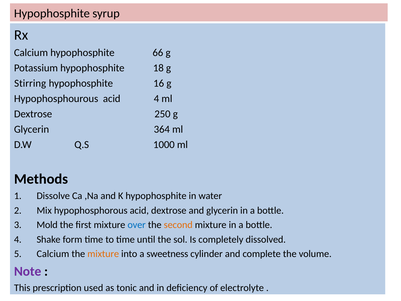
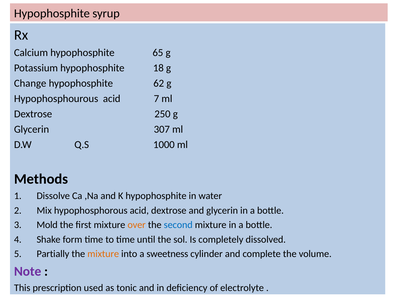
66: 66 -> 65 (158, 53)
Stirring: Stirring -> Change (30, 83)
16: 16 -> 62 (159, 83)
acid 4: 4 -> 7 (156, 99)
364: 364 -> 307 (162, 129)
over colour: blue -> orange (137, 225)
second colour: orange -> blue (178, 225)
Calcium: Calcium -> Partially (53, 254)
